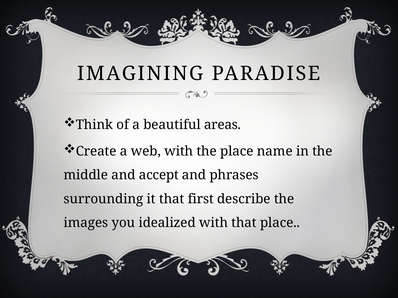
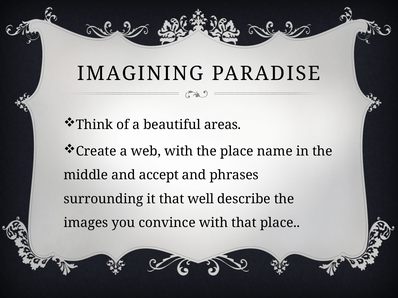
first: first -> well (201, 199)
idealized: idealized -> convince (167, 223)
